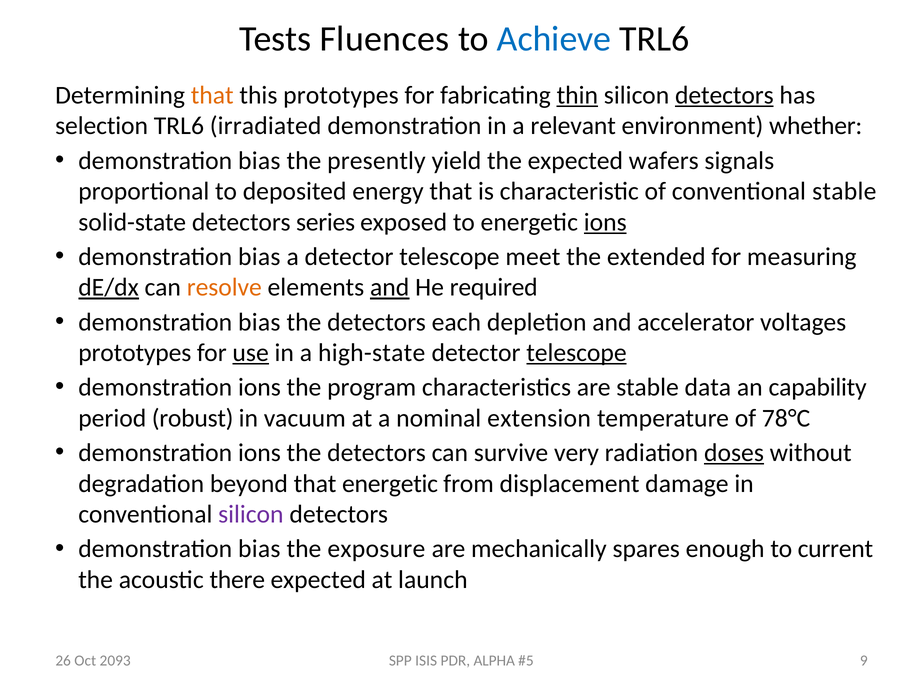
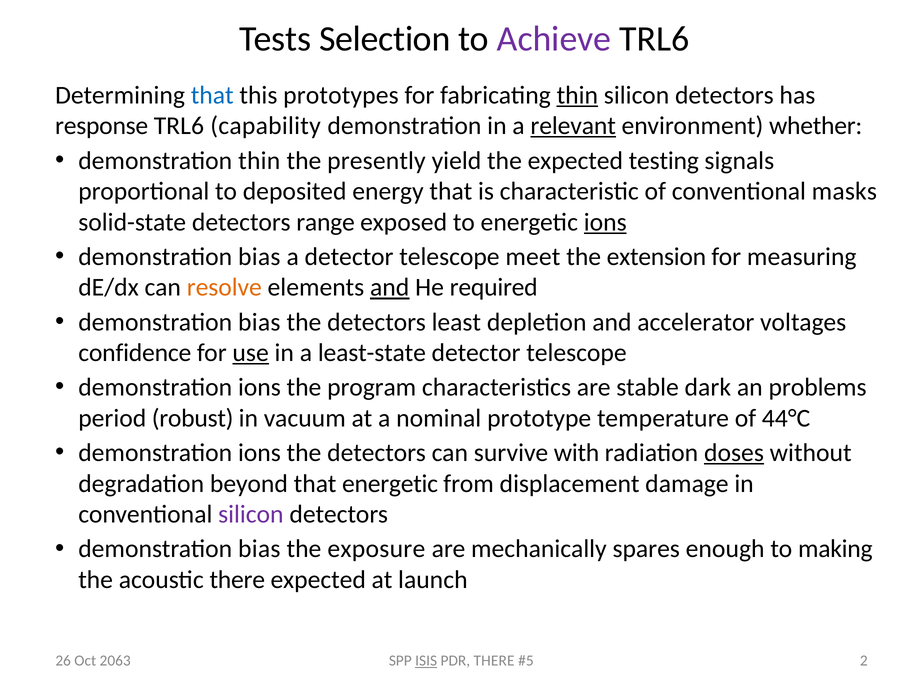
Fluences: Fluences -> Selection (385, 39)
Achieve colour: blue -> purple (554, 39)
that colour: orange -> blue (212, 95)
detectors underline: present -> none (724, 95)
selection: selection -> response (102, 126)
irradiated: irradiated -> capability (266, 126)
relevant underline: none -> present (573, 126)
bias: bias -> thin (259, 161)
wafers: wafers -> testing (664, 161)
conventional stable: stable -> masks (844, 191)
series: series -> range (326, 222)
extended: extended -> extension (656, 257)
dE/dx underline: present -> none (109, 288)
each: each -> least (456, 322)
prototypes: prototypes -> confidence (135, 353)
high-state: high-state -> least-state (372, 353)
telescope underline: present -> none (576, 353)
data: data -> dark (708, 388)
capability: capability -> problems (818, 388)
extension: extension -> prototype (539, 418)
78°C: 78°C -> 44°C (786, 418)
very: very -> with (577, 453)
current: current -> making (835, 549)
ISIS underline: none -> present (426, 661)
PDR ALPHA: ALPHA -> THERE (494, 661)
9: 9 -> 2 (864, 661)
2093: 2093 -> 2063 (115, 661)
